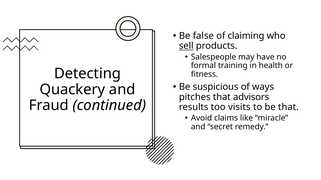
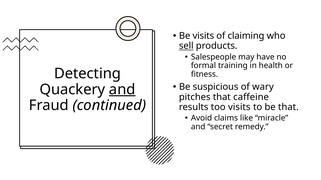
Be false: false -> visits (203, 36)
ways: ways -> wary (263, 87)
and underline: none -> present (122, 90)
advisors: advisors -> caffeine (251, 97)
